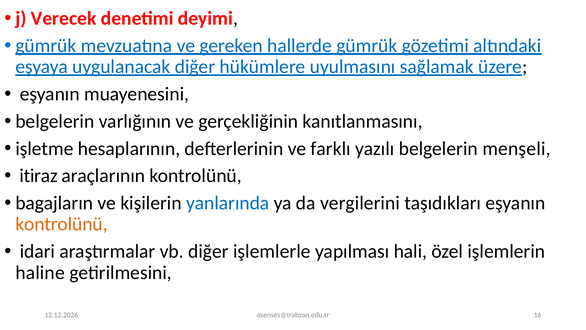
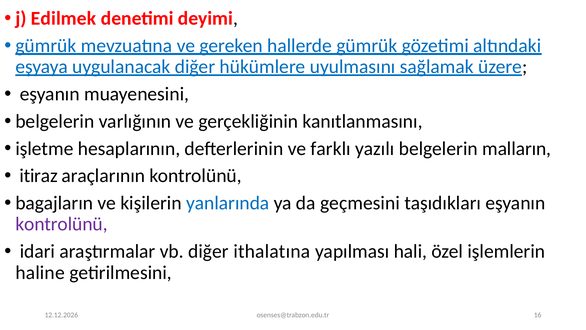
Verecek: Verecek -> Edilmek (64, 18)
menşeli: menşeli -> malların (517, 148)
vergilerini: vergilerini -> geçmesini (360, 203)
kontrolünü colour: orange -> purple (61, 224)
işlemlerle: işlemlerle -> ithalatına (272, 251)
